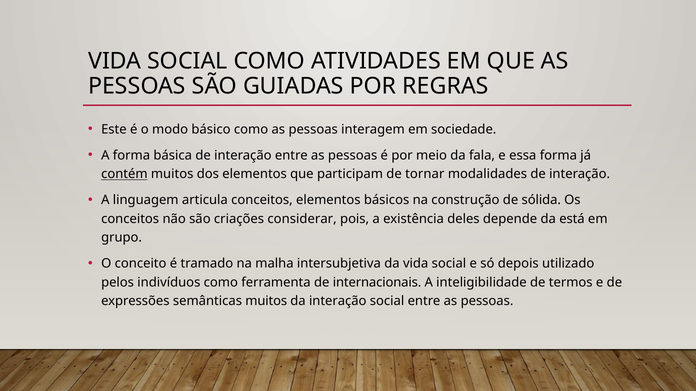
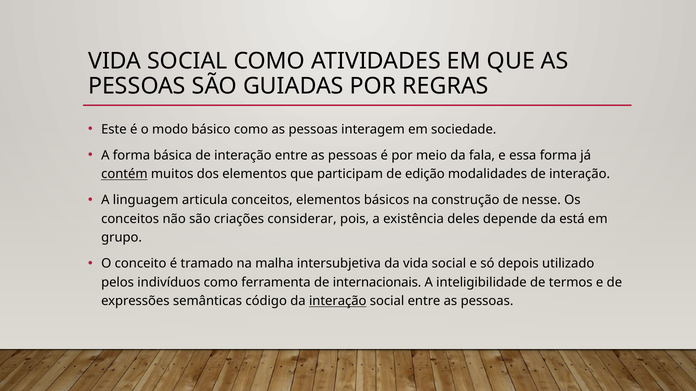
tornar: tornar -> edição (425, 174)
sólida: sólida -> nesse (541, 200)
semânticas muitos: muitos -> código (266, 302)
interação underline: none -> present (338, 302)
